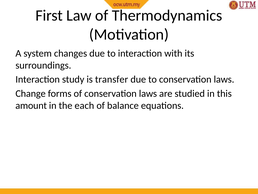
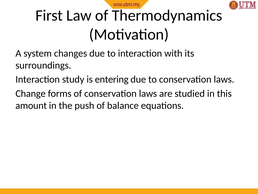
transfer: transfer -> entering (112, 79)
each: each -> push (84, 105)
